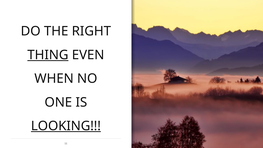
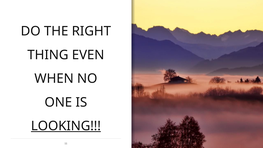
THING underline: present -> none (48, 55)
